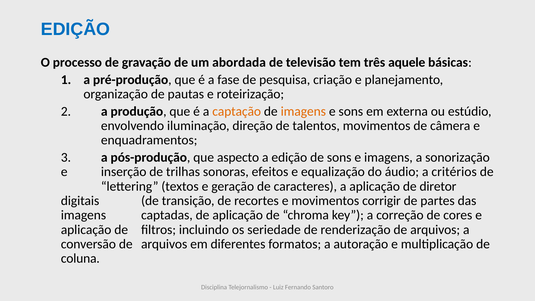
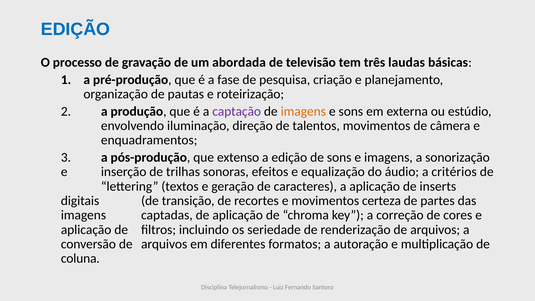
aquele: aquele -> laudas (407, 62)
captação colour: orange -> purple (237, 111)
aspecto: aspecto -> extenso (238, 157)
diretor: diretor -> inserts (438, 186)
corrigir: corrigir -> certeza (381, 201)
